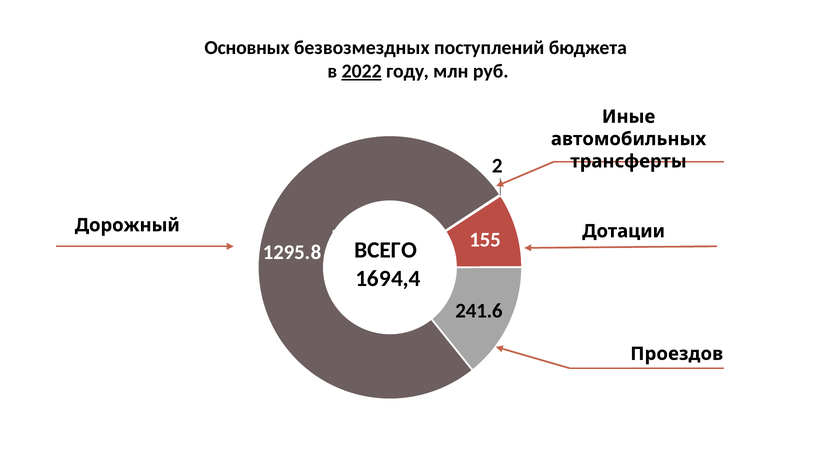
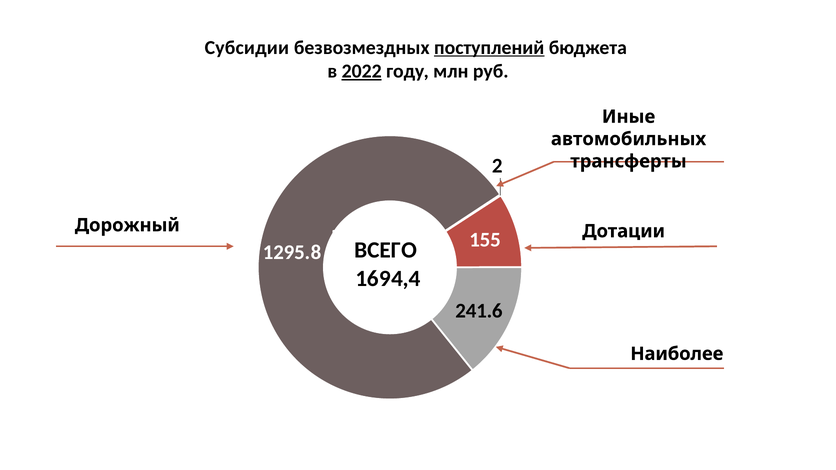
Основных: Основных -> Субсидии (247, 48)
поступлений underline: none -> present (489, 48)
Проездов: Проездов -> Наиболее (677, 354)
